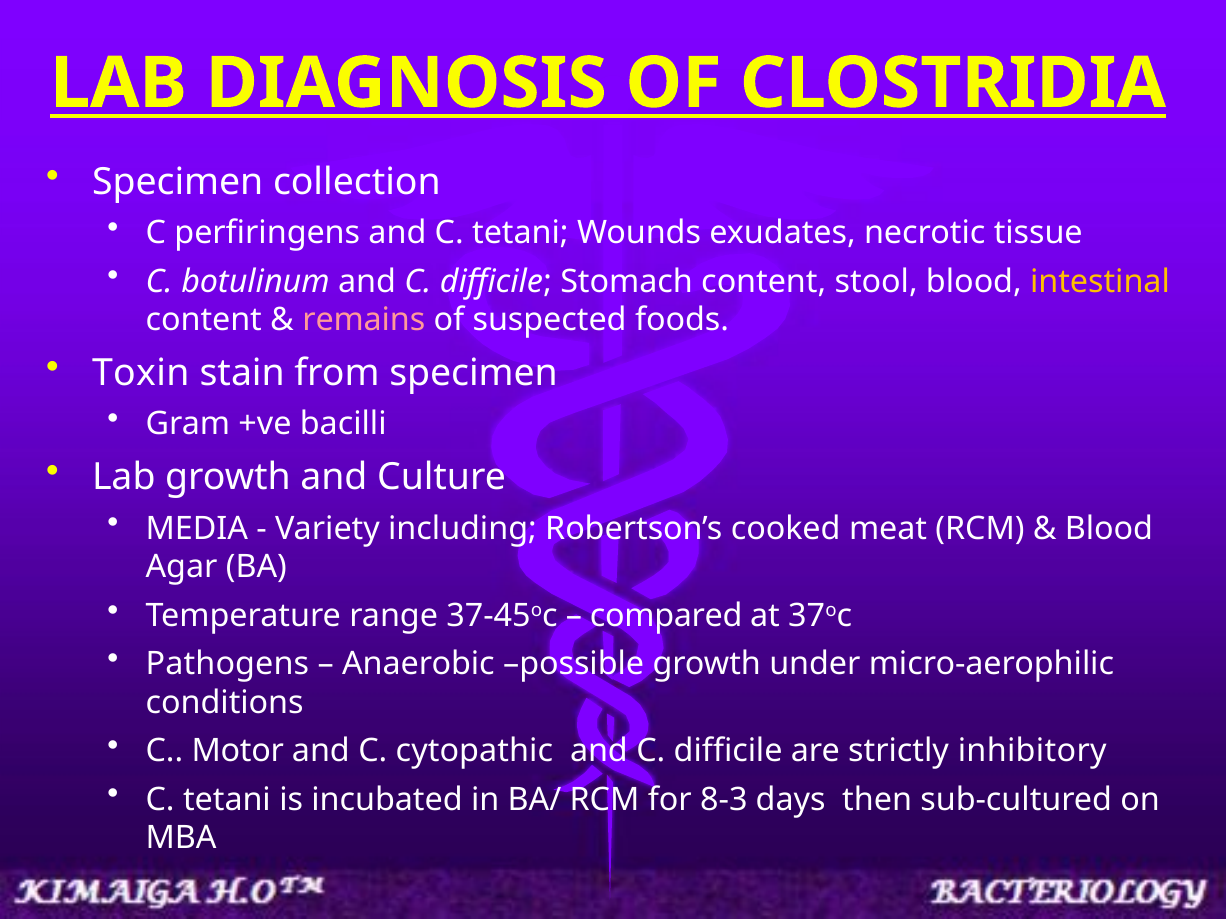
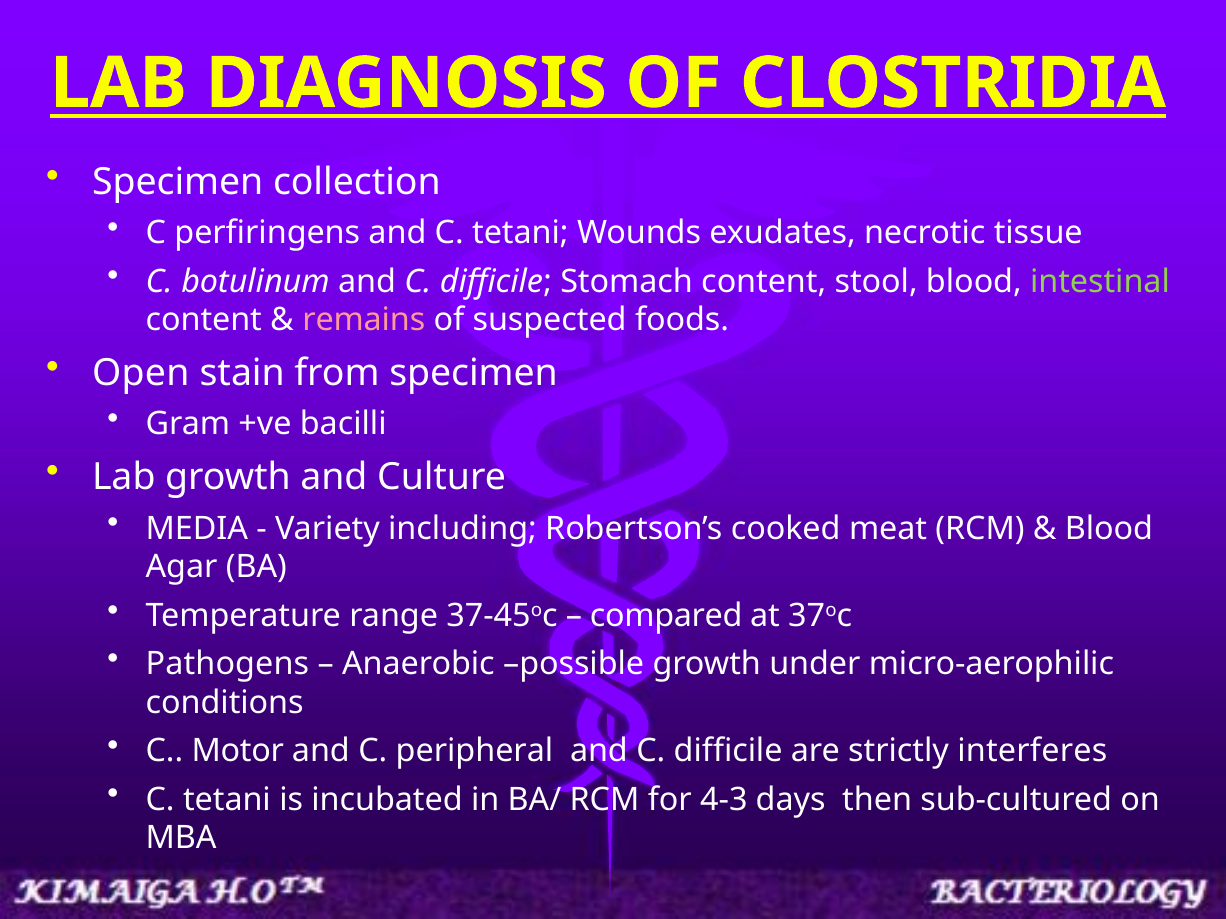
intestinal colour: yellow -> light green (1100, 281)
Toxin: Toxin -> Open (141, 373)
cytopathic: cytopathic -> peripheral (474, 751)
inhibitory: inhibitory -> interferes (1032, 751)
8-3: 8-3 -> 4-3 (724, 800)
